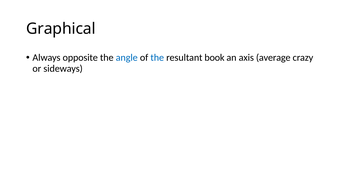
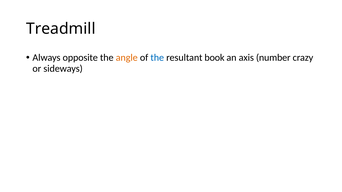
Graphical: Graphical -> Treadmill (61, 29)
angle colour: blue -> orange (127, 58)
average: average -> number (273, 58)
